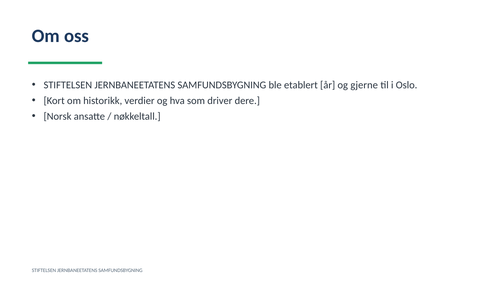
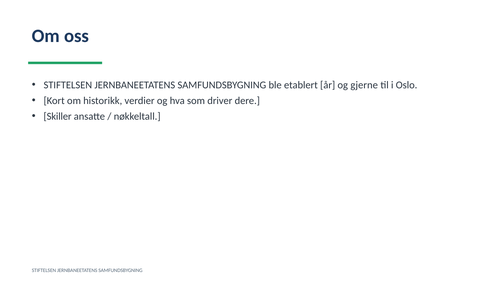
Norsk: Norsk -> Skiller (58, 116)
